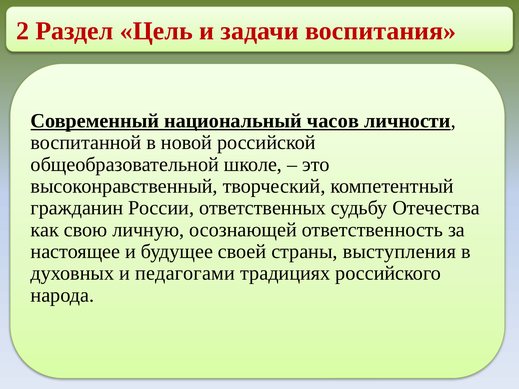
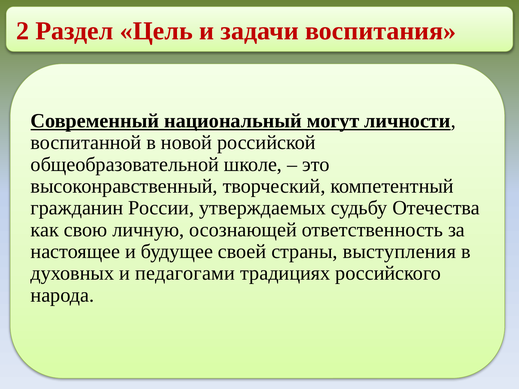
часов: часов -> могут (333, 121)
ответственных: ответственных -> утверждаемых (262, 208)
